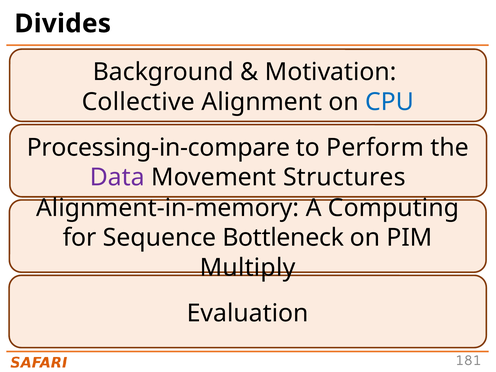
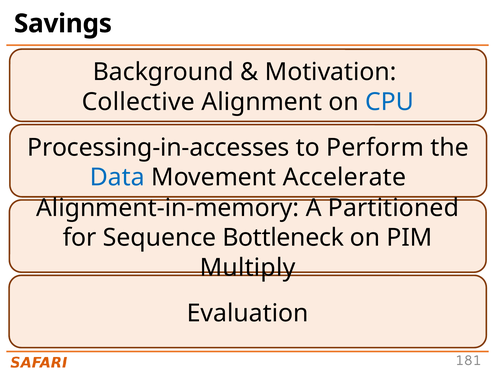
Divides: Divides -> Savings (63, 24)
Processing-in-compare: Processing-in-compare -> Processing-in-accesses (158, 148)
Data colour: purple -> blue (117, 177)
Structures: Structures -> Accelerate (344, 177)
Computing: Computing -> Partitioned (393, 208)
